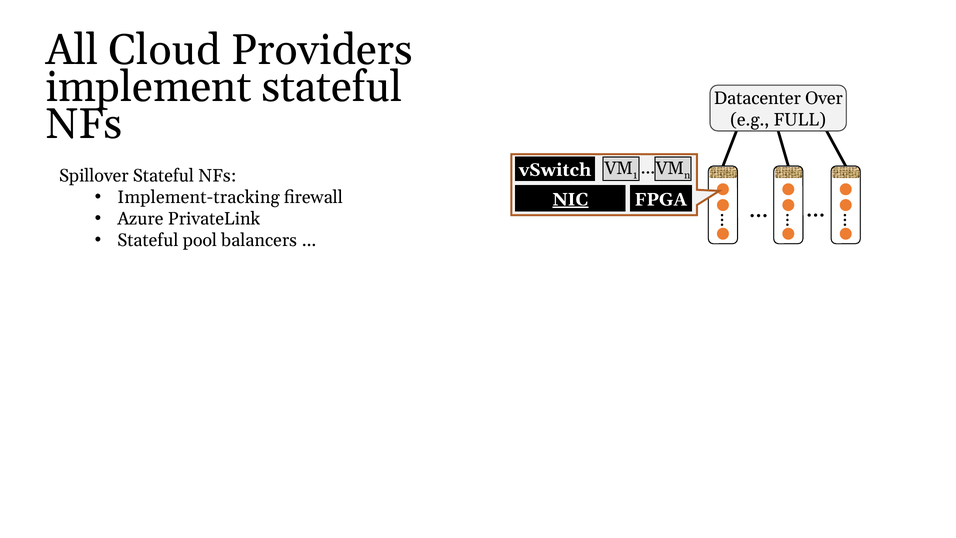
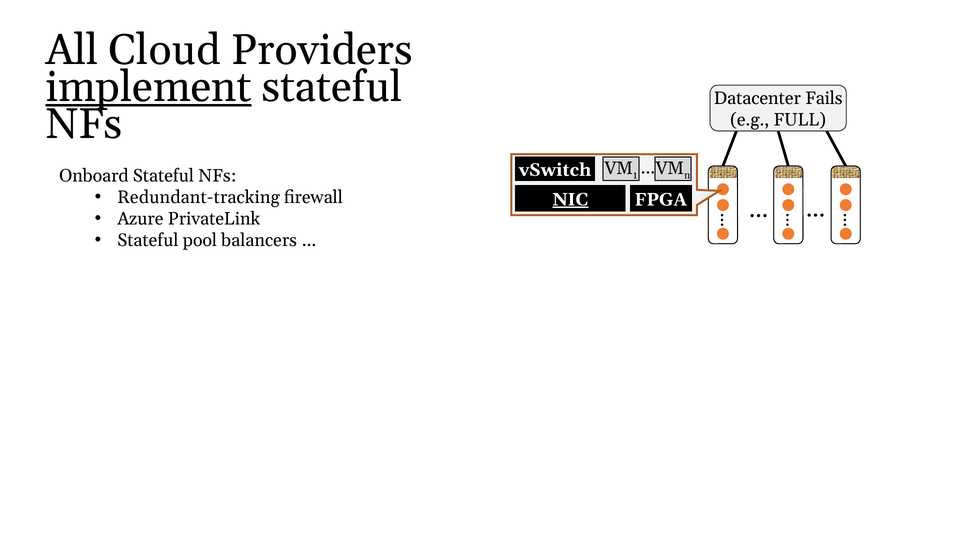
implement underline: none -> present (148, 87)
Over: Over -> Fails (824, 98)
Spillover: Spillover -> Onboard (94, 176)
Implement-tracking: Implement-tracking -> Redundant-tracking (199, 197)
